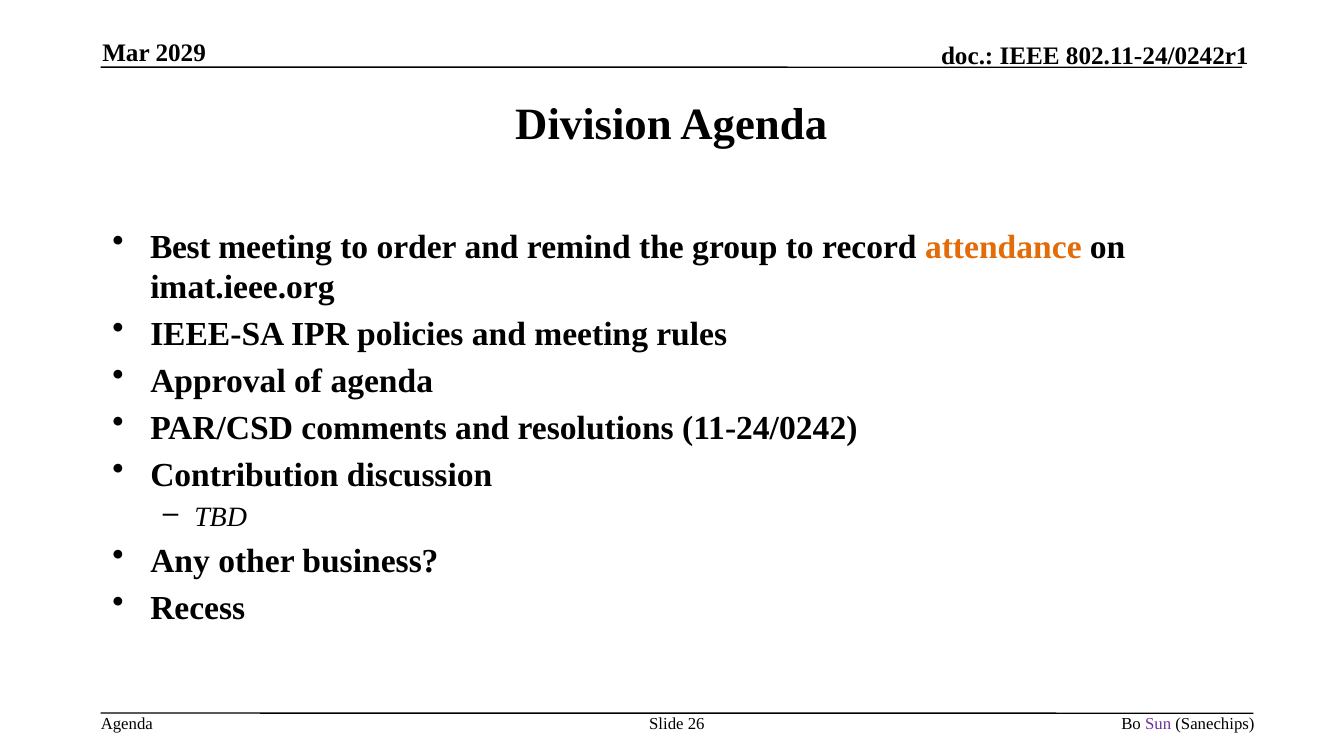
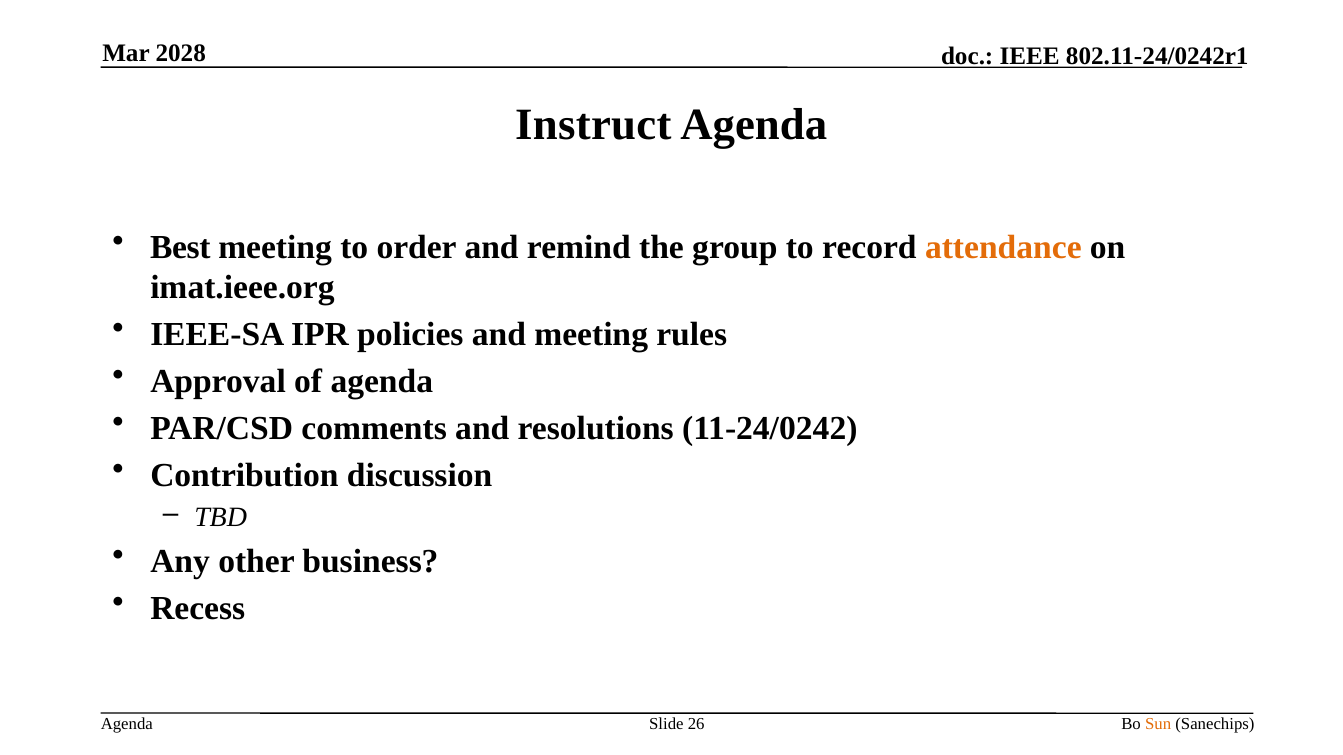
2029: 2029 -> 2028 (181, 53)
Division: Division -> Instruct (593, 124)
Sun colour: purple -> orange (1158, 725)
